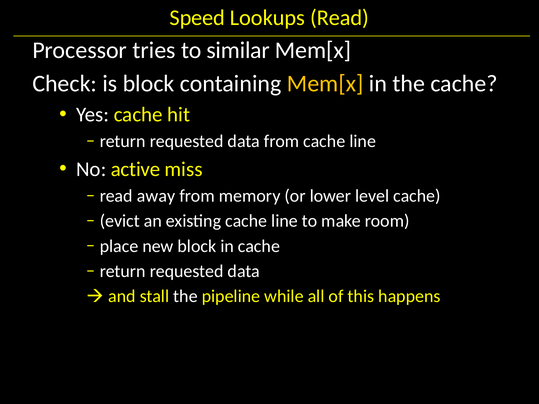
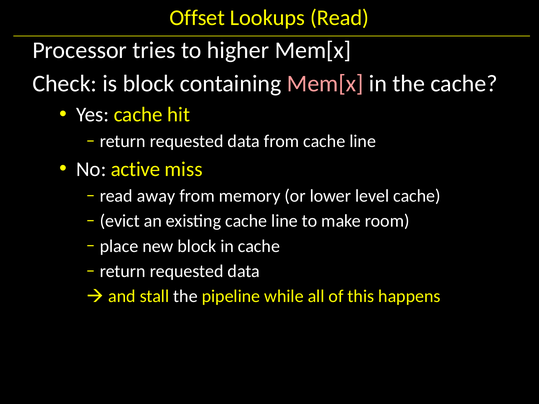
Speed: Speed -> Offset (197, 18)
similar: similar -> higher (238, 50)
Mem[x colour: yellow -> pink (325, 84)
